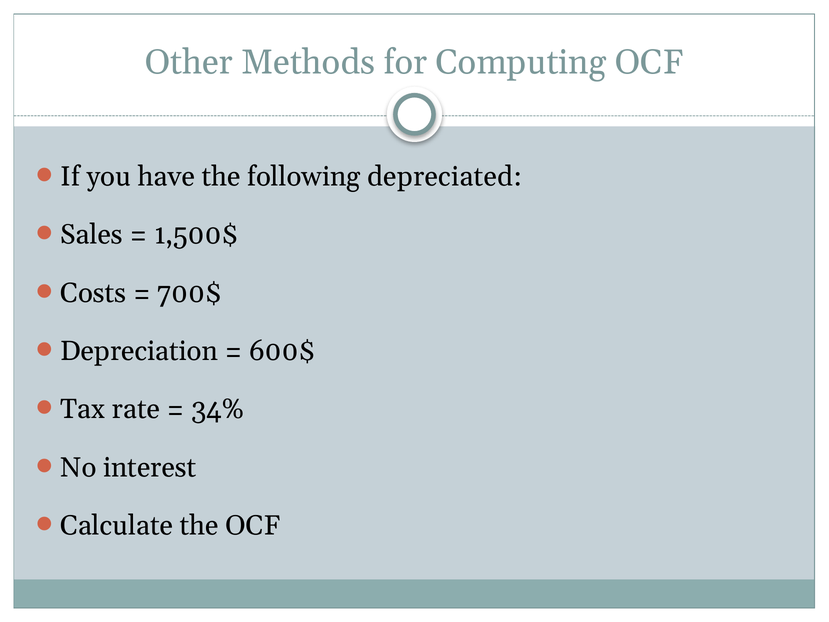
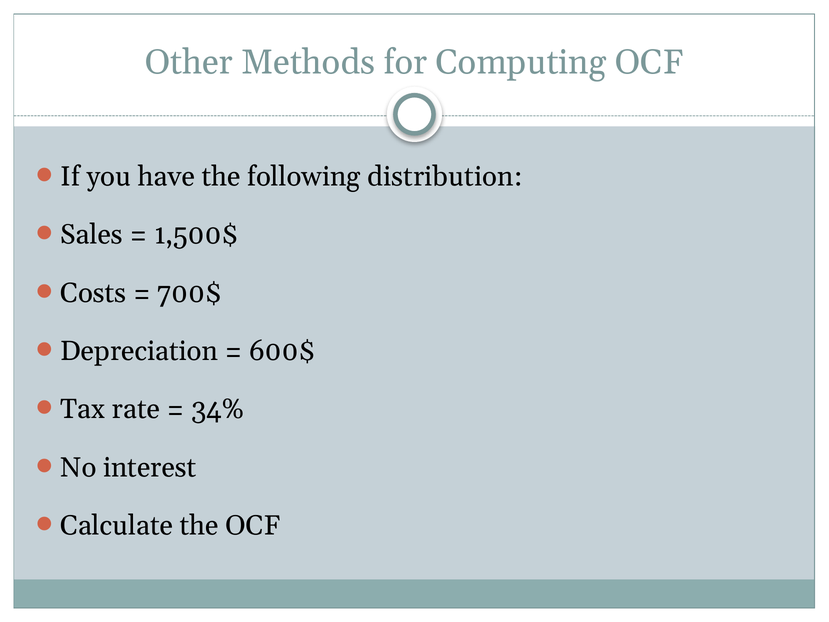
depreciated: depreciated -> distribution (445, 177)
